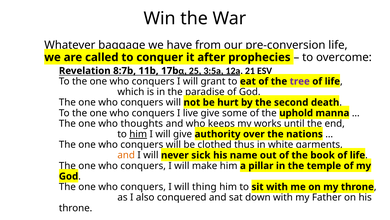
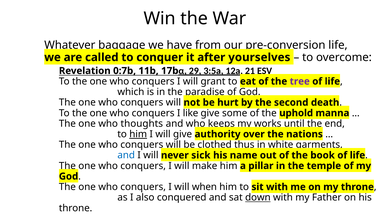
prophecies: prophecies -> yourselves (259, 57)
8:7b: 8:7b -> 0:7b (125, 71)
25: 25 -> 29 (195, 71)
live: live -> like (191, 113)
and colour: orange -> blue (126, 155)
thing: thing -> when (204, 186)
down underline: none -> present (258, 197)
